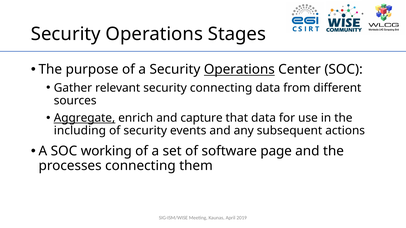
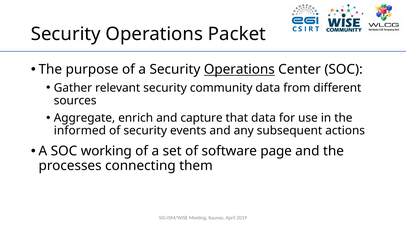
Stages: Stages -> Packet (237, 34)
security connecting: connecting -> community (221, 88)
Aggregate underline: present -> none (85, 118)
including: including -> informed (80, 131)
